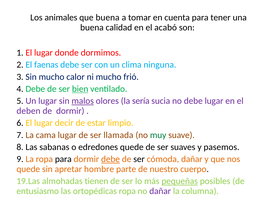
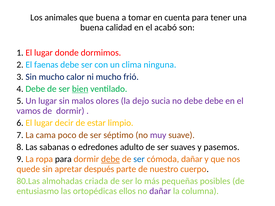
malos underline: present -> none (83, 101)
sería: sería -> dejo (141, 101)
debe lugar: lugar -> debe (214, 101)
deben: deben -> vamos (29, 111)
cama lugar: lugar -> poco (67, 135)
llamada: llamada -> séptimo (118, 135)
muy colour: green -> purple (158, 135)
edredones quede: quede -> adulto (132, 147)
ser colour: black -> blue (139, 159)
hombre: hombre -> después (99, 169)
19.Las: 19.Las -> 80.Las (28, 181)
tienen: tienen -> criada (96, 181)
pequeñas underline: present -> none (180, 181)
ortopédicas ropa: ropa -> ellos (127, 191)
